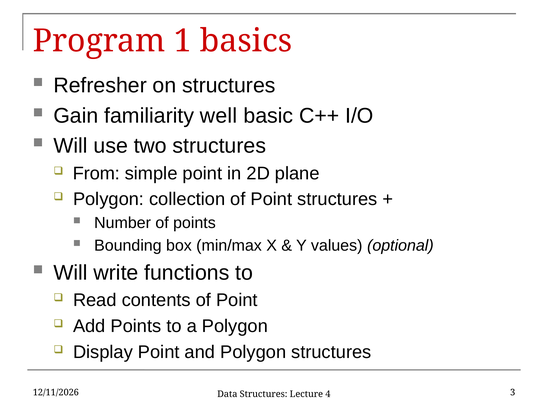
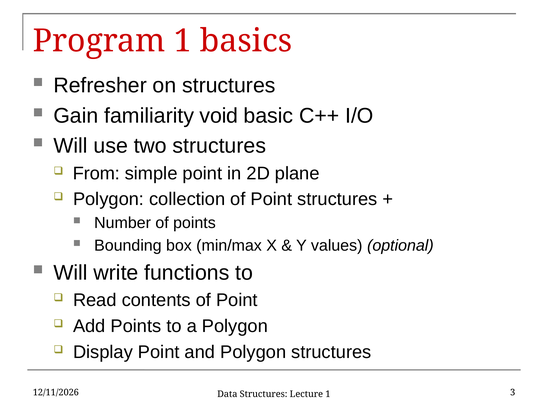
well: well -> void (219, 116)
Lecture 4: 4 -> 1 (328, 394)
